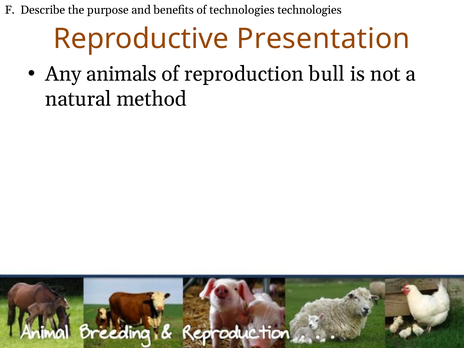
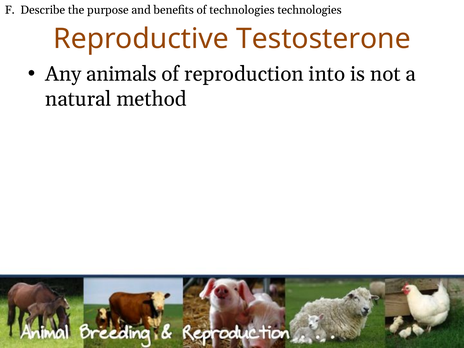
Presentation: Presentation -> Testosterone (323, 39)
bull: bull -> into (327, 74)
